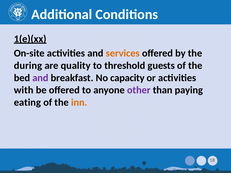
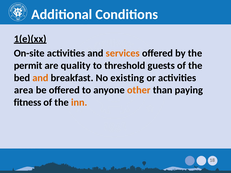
during: during -> permit (28, 66)
and colour: purple -> orange (40, 78)
capacity: capacity -> existing (127, 78)
with: with -> area (24, 90)
other colour: purple -> orange (139, 90)
eating: eating -> fitness (27, 103)
